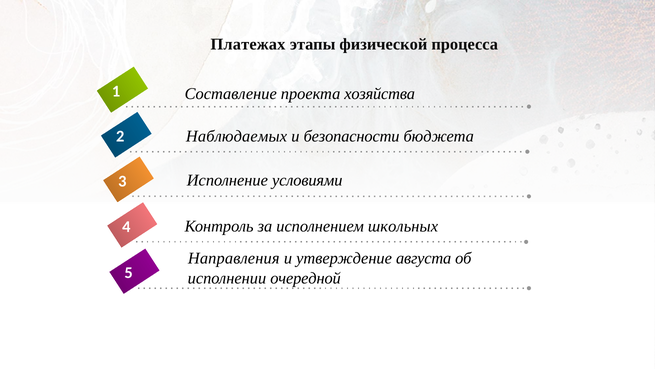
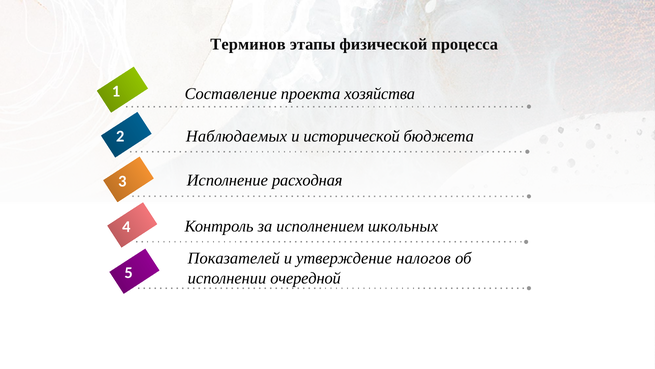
Платежах: Платежах -> Терминов (248, 44)
безопасности: безопасности -> исторической (352, 136)
условиями: условиями -> расходная (307, 180)
Направления: Направления -> Показателей (234, 258)
августа: августа -> налогов (424, 258)
